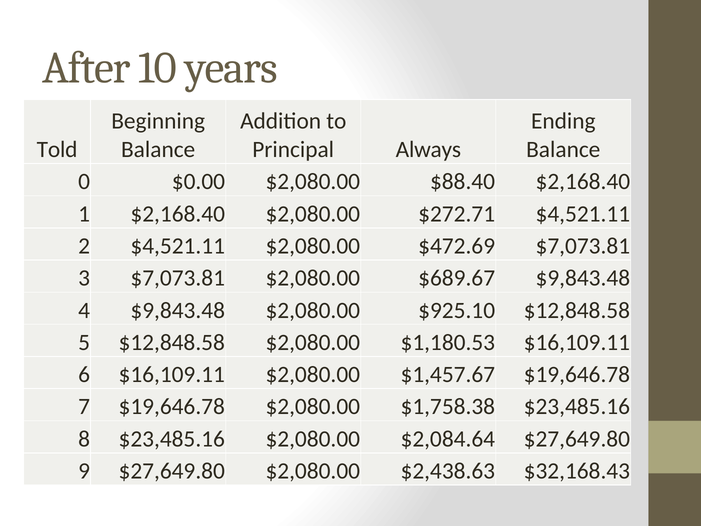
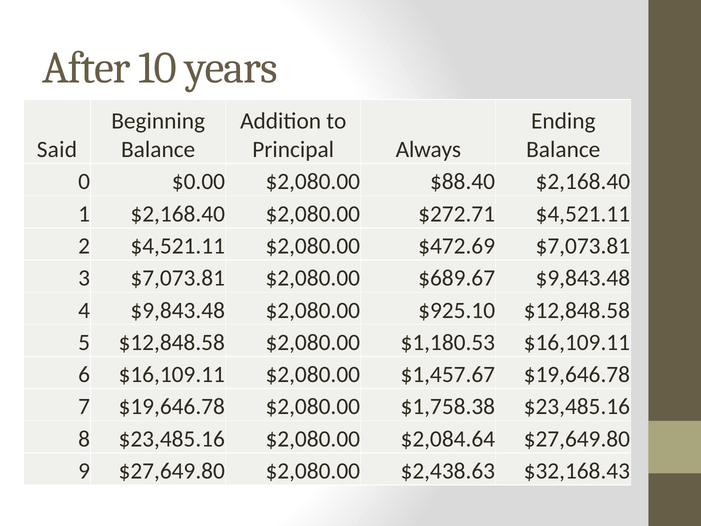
Told: Told -> Said (57, 150)
